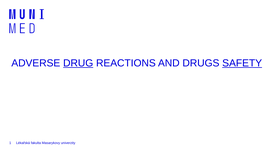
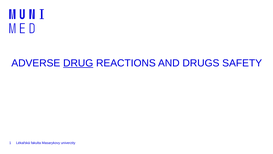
SAFETY underline: present -> none (242, 63)
